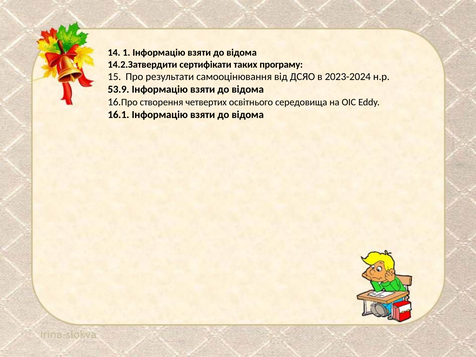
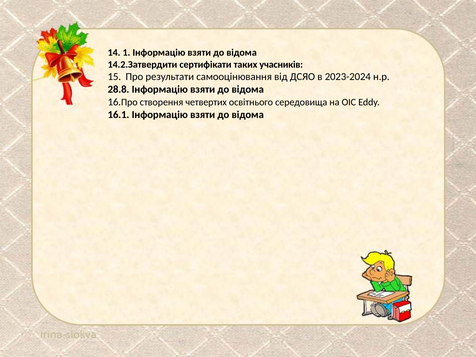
програму: програму -> учасників (281, 64)
53.9: 53.9 -> 28.8 (119, 89)
